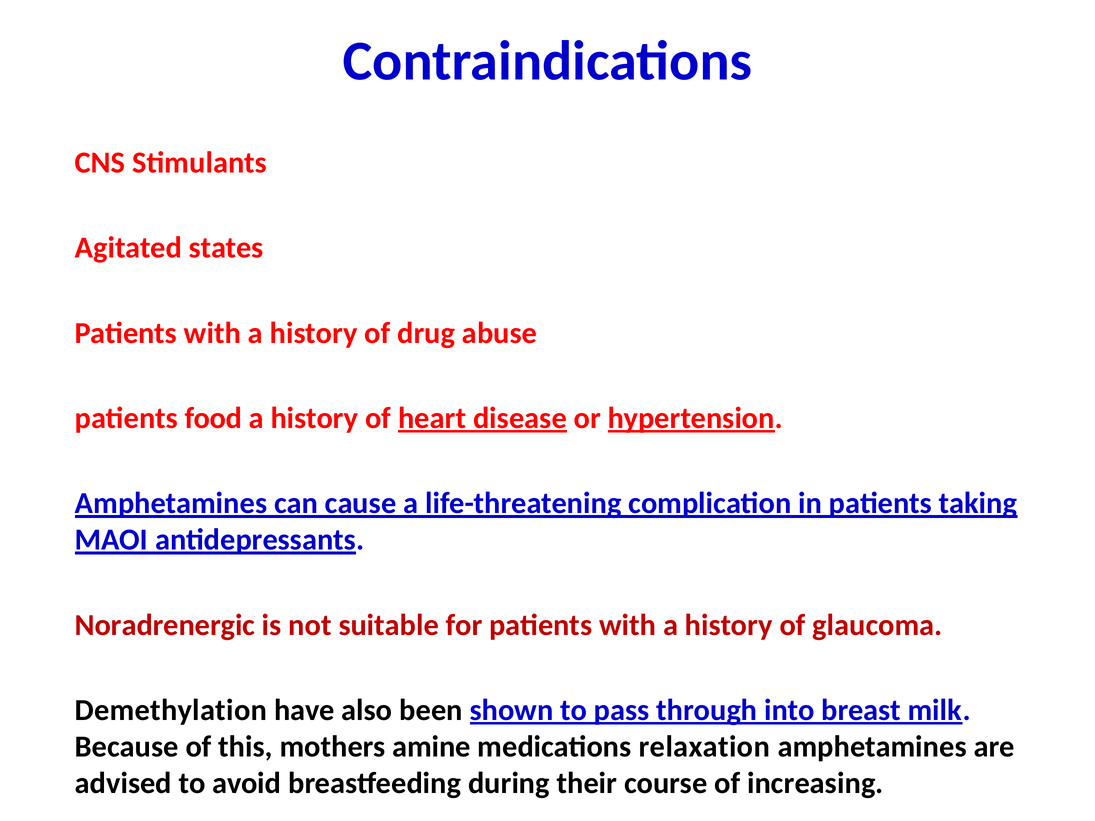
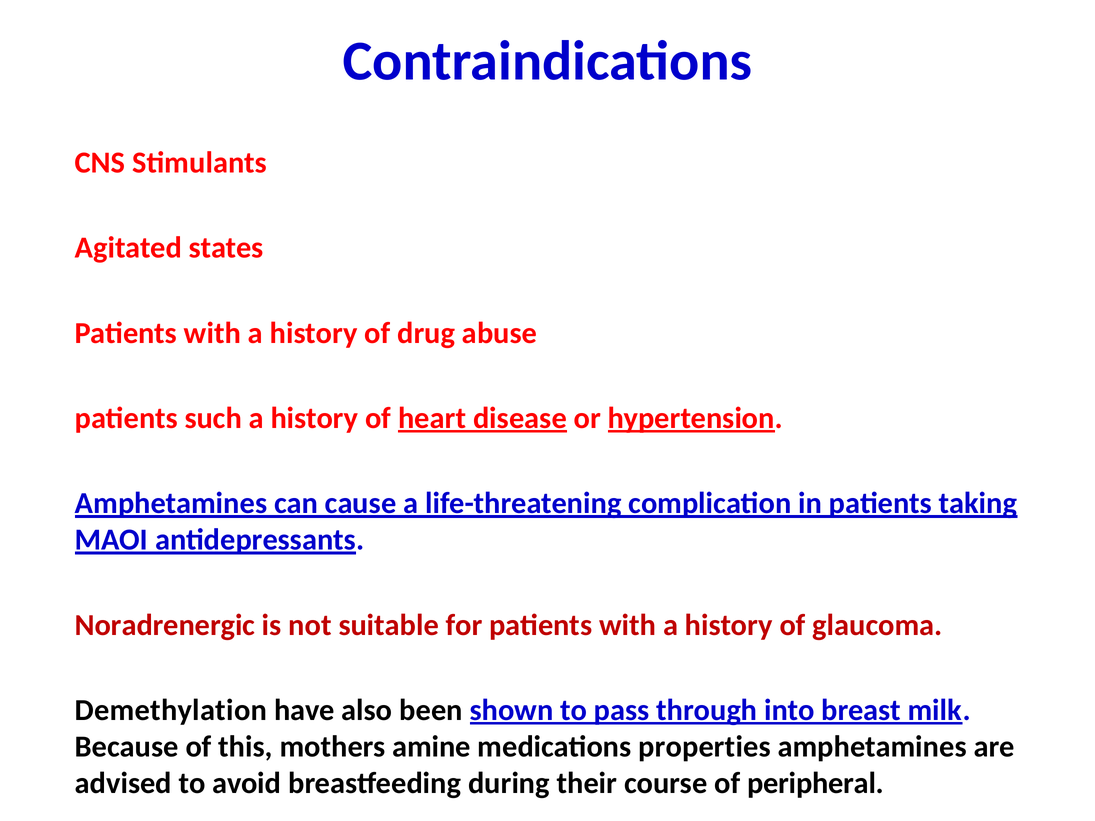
food: food -> such (213, 418)
relaxation: relaxation -> properties (704, 747)
increasing: increasing -> peripheral (816, 783)
